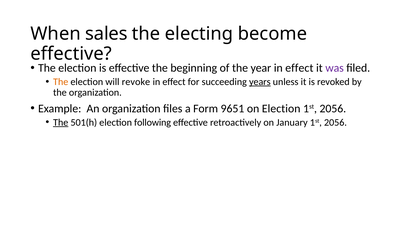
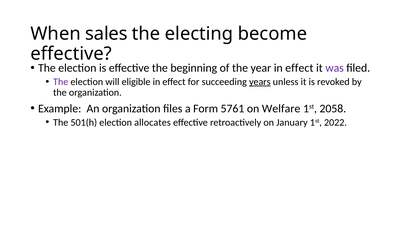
The colour: orange -> purple (61, 82)
revoke: revoke -> eligible (136, 82)
9651: 9651 -> 5761 (232, 108)
on Election: Election -> Welfare (281, 108)
2056: 2056 -> 2058 (333, 108)
The underline: present -> none (61, 122)
following: following -> allocates (153, 122)
January 1st 2056: 2056 -> 2022 (335, 122)
